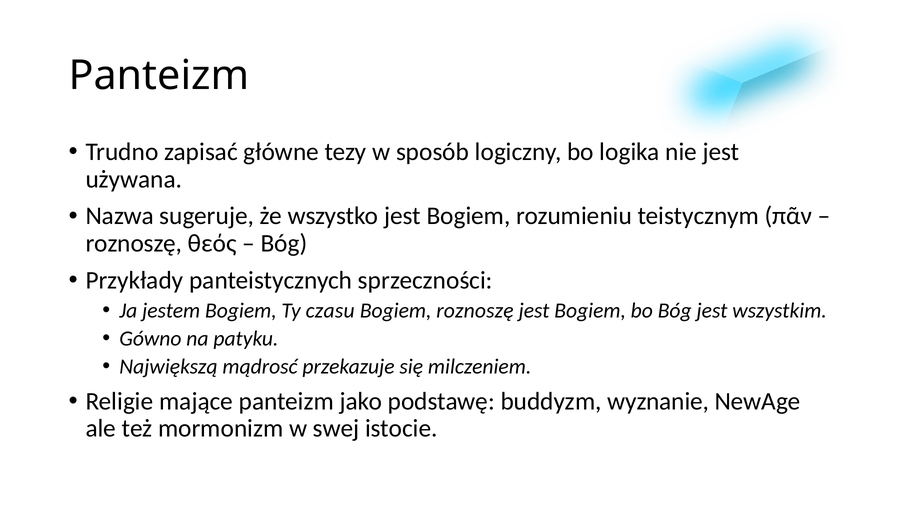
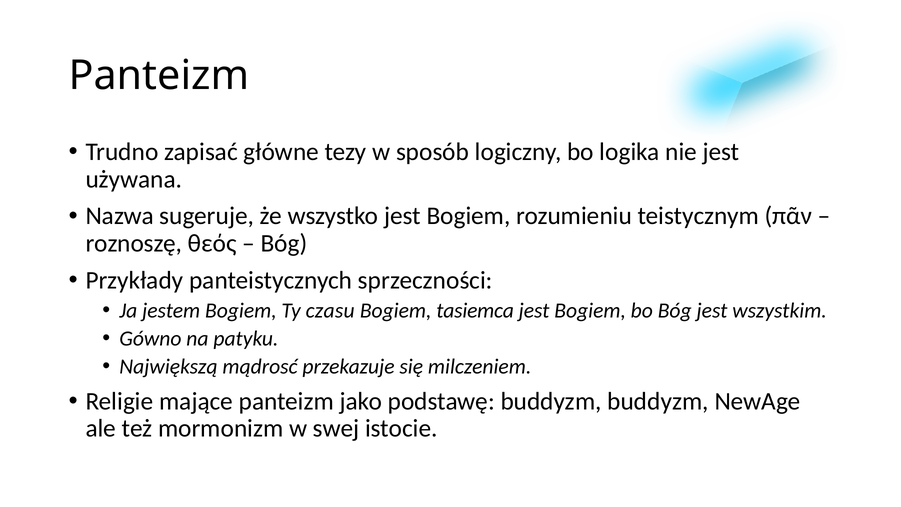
Bogiem roznoszę: roznoszę -> tasiemca (475, 310)
buddyzm wyznanie: wyznanie -> buddyzm (658, 401)
